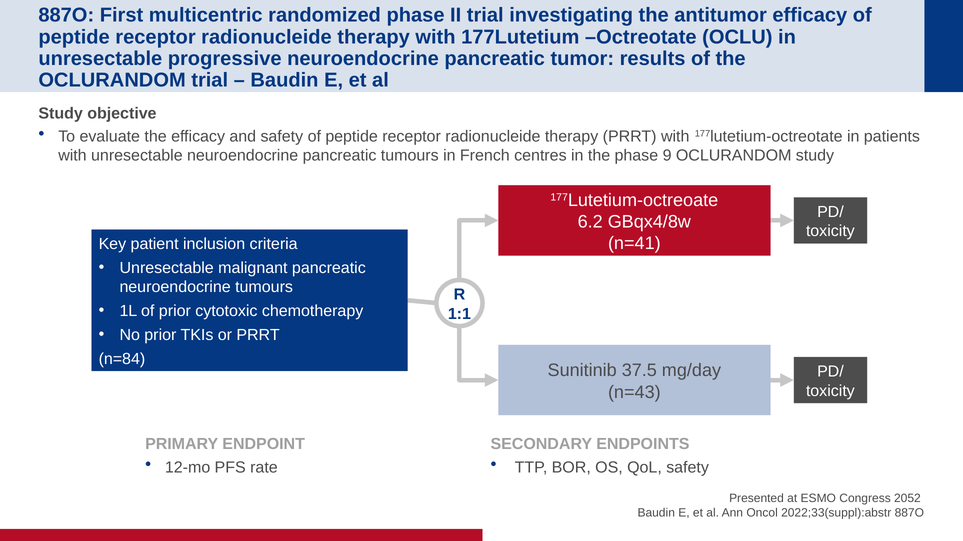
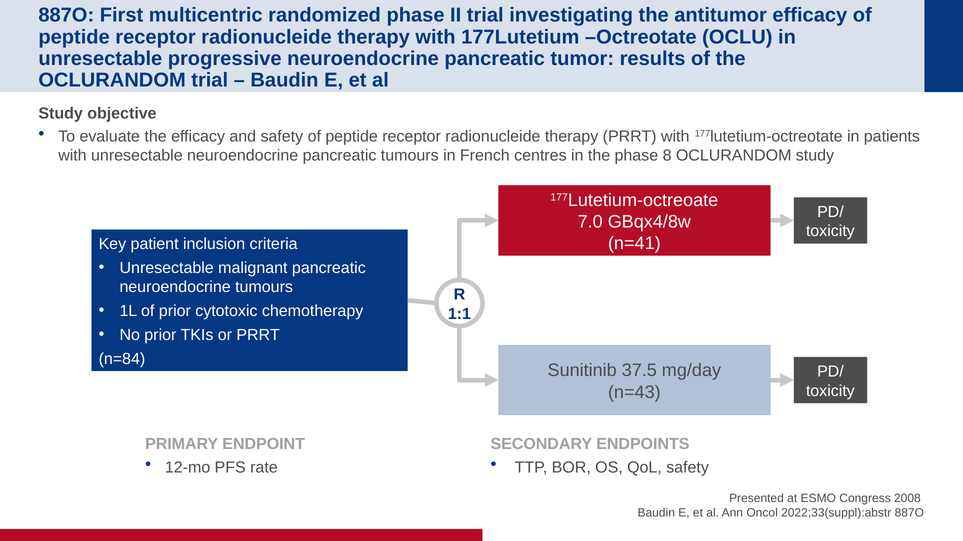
9: 9 -> 8 (667, 156)
6.2: 6.2 -> 7.0 (590, 222)
2052: 2052 -> 2008 (907, 499)
